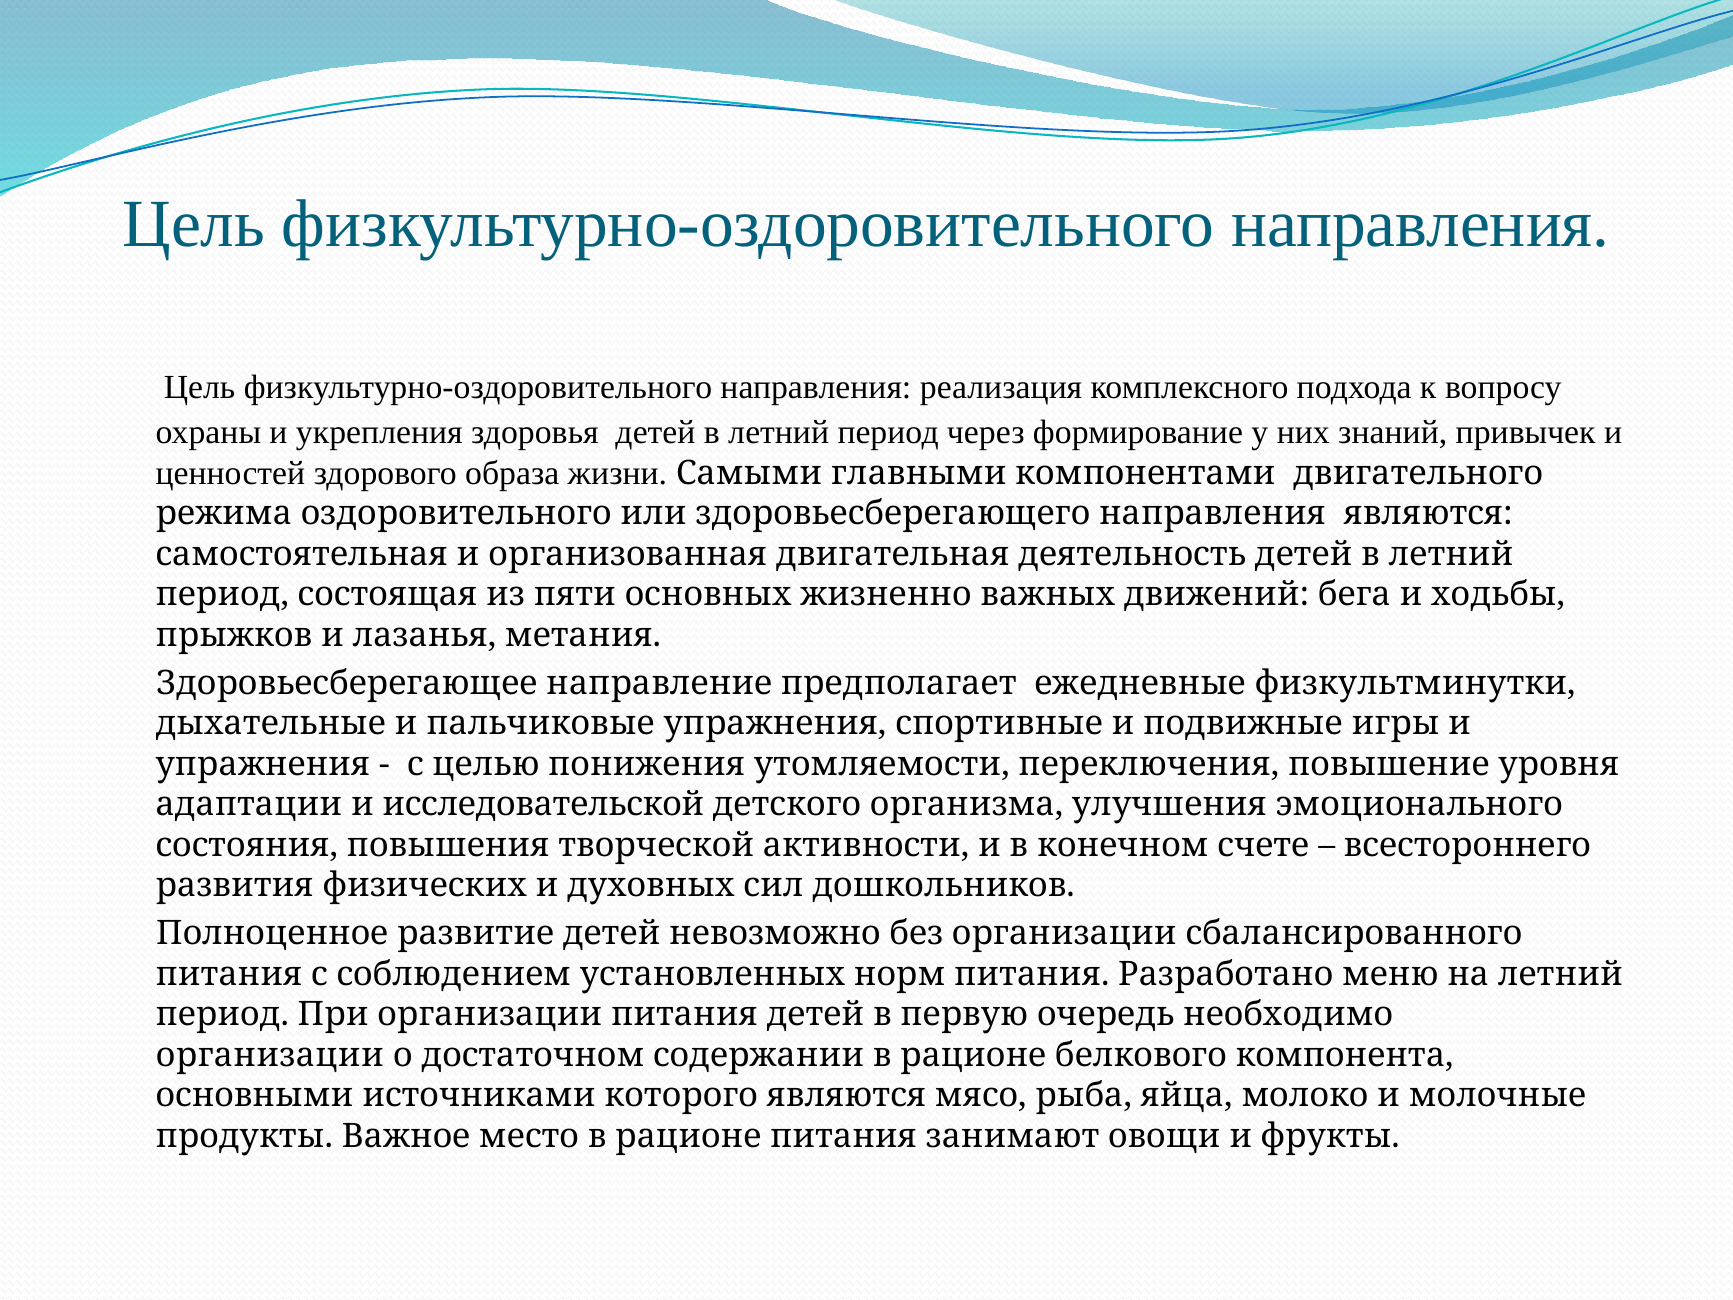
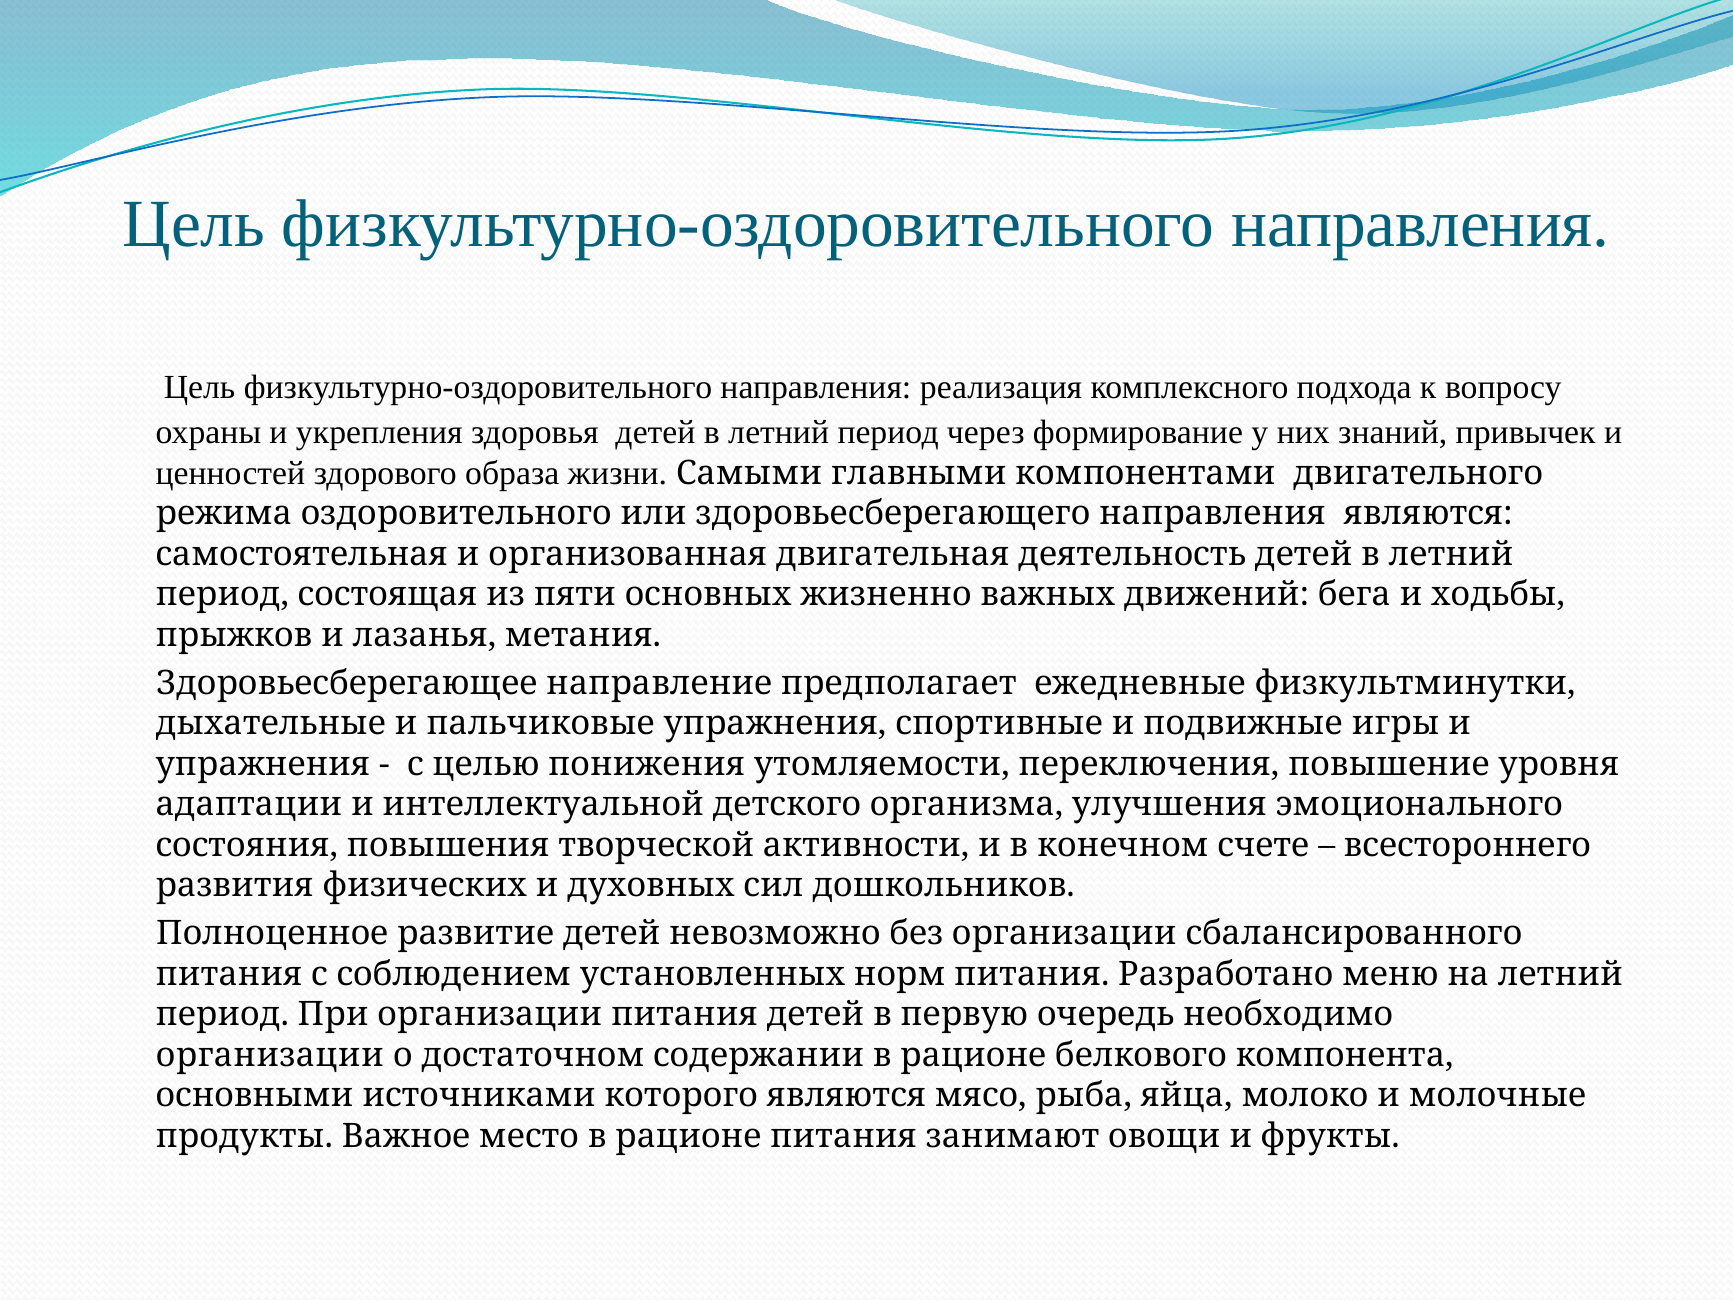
исследовательской: исследовательской -> интеллектуальной (543, 804)
